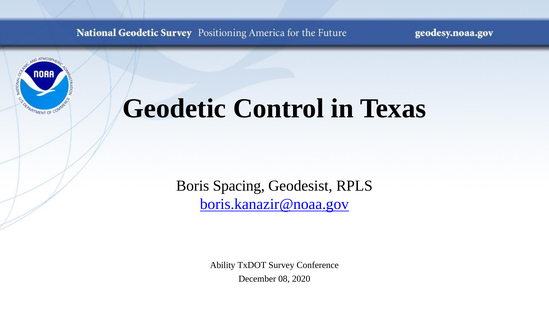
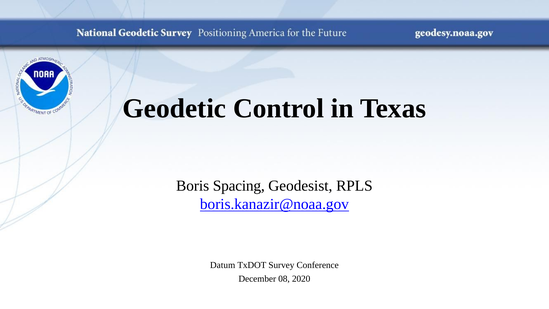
Ability: Ability -> Datum (223, 265)
